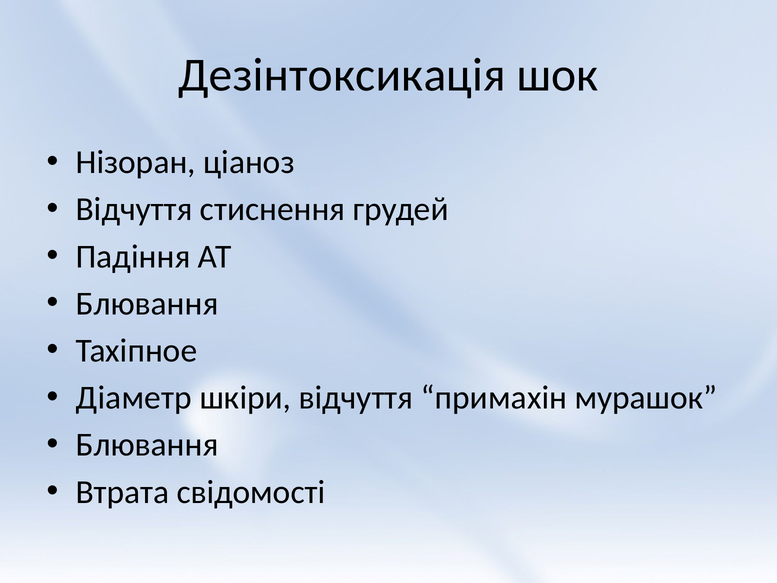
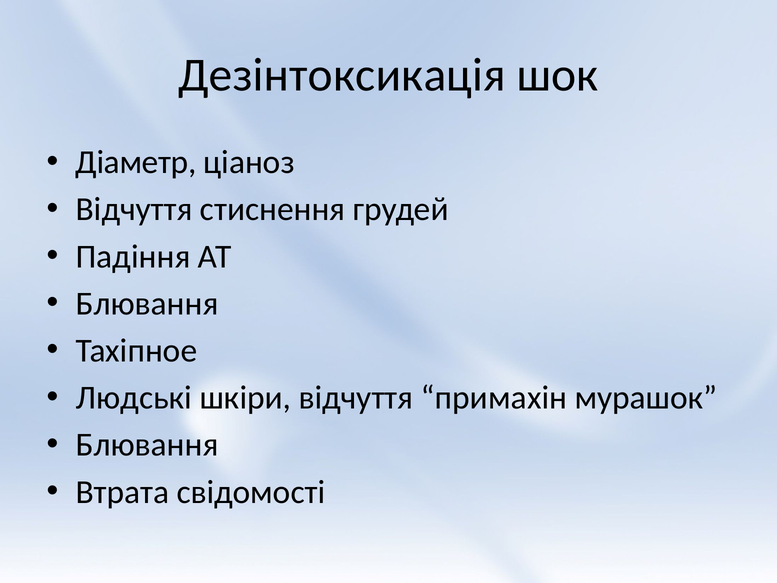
Нізоран: Нізоран -> Діаметр (136, 162)
Діаметр: Діаметр -> Людські (134, 398)
